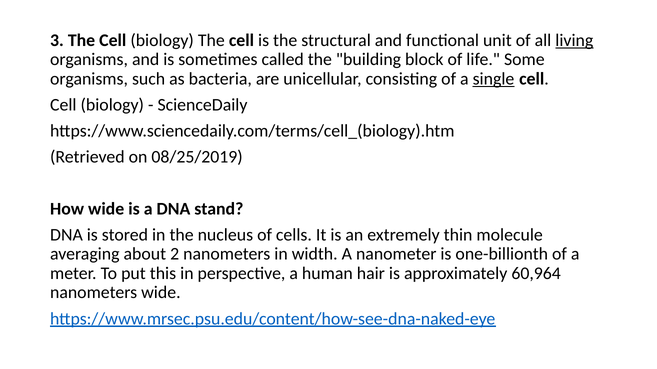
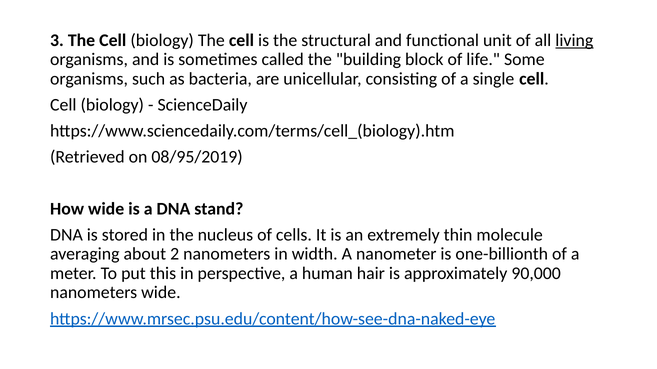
single underline: present -> none (493, 79)
08/25/2019: 08/25/2019 -> 08/95/2019 (197, 157)
60,964: 60,964 -> 90,000 (536, 274)
